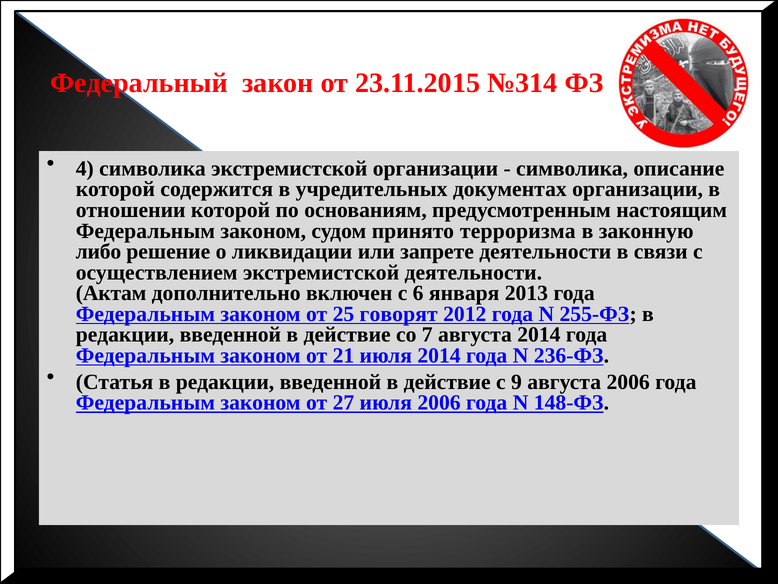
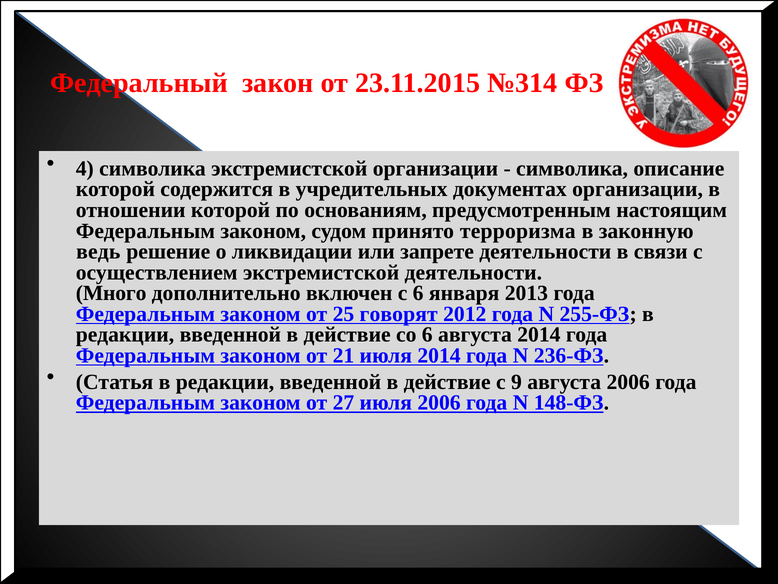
либо: либо -> ведь (98, 251)
Актам: Актам -> Много (111, 293)
со 7: 7 -> 6 (427, 335)
